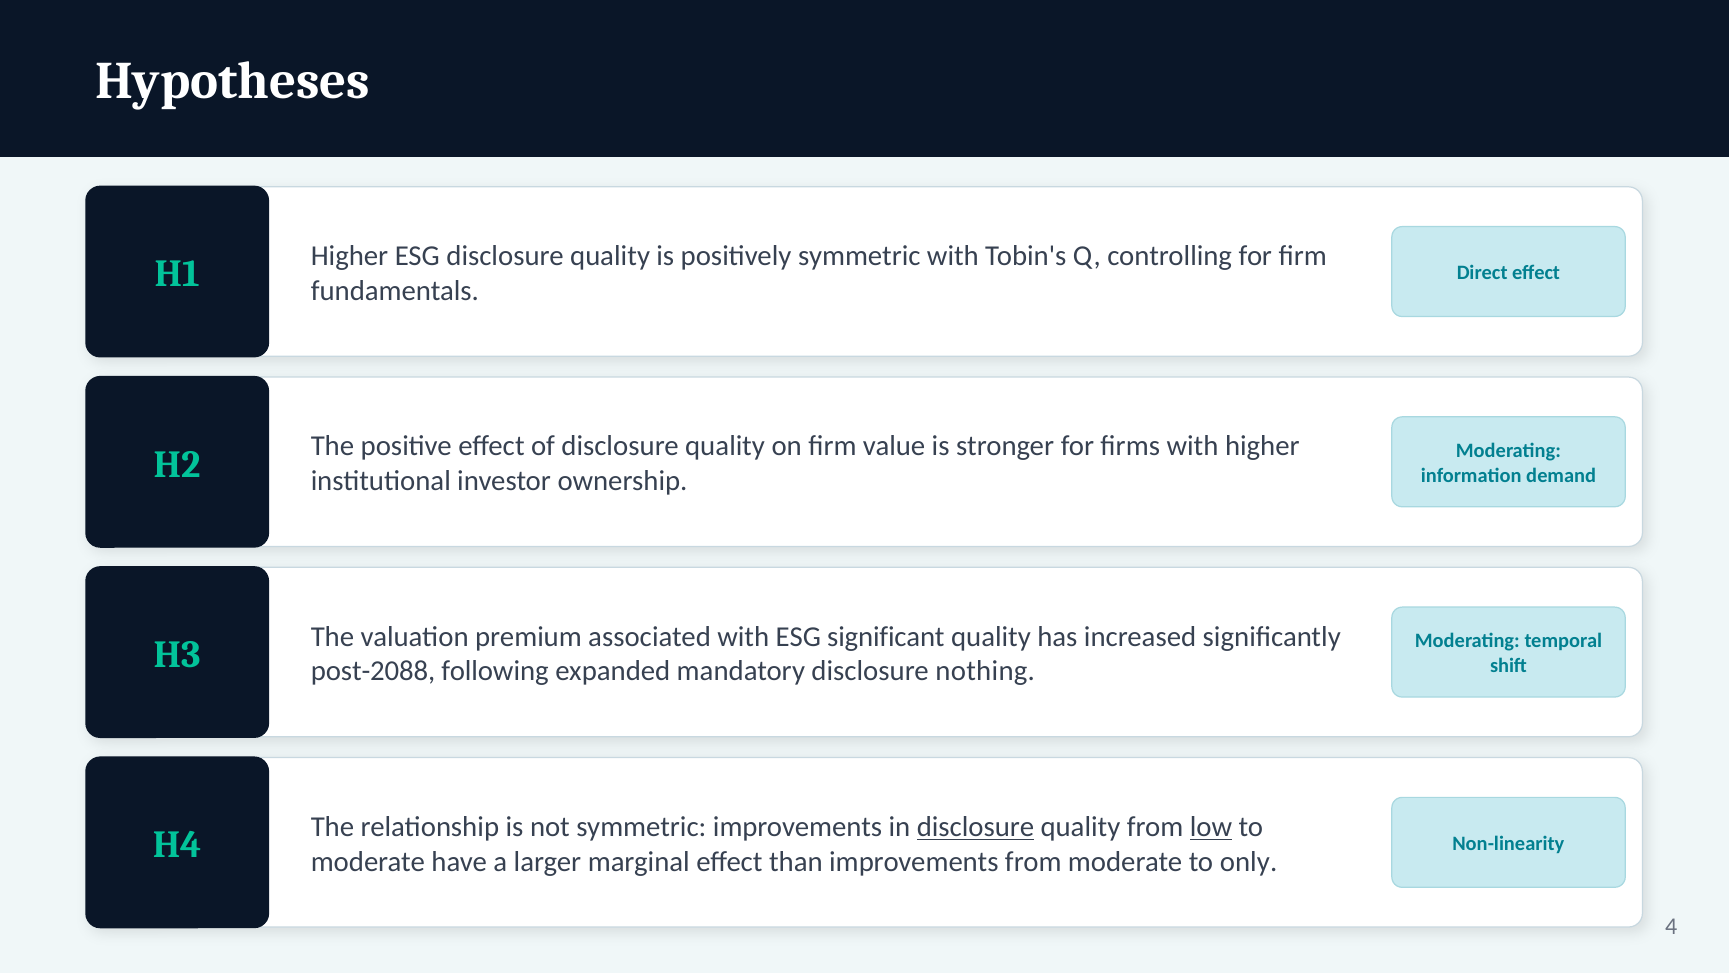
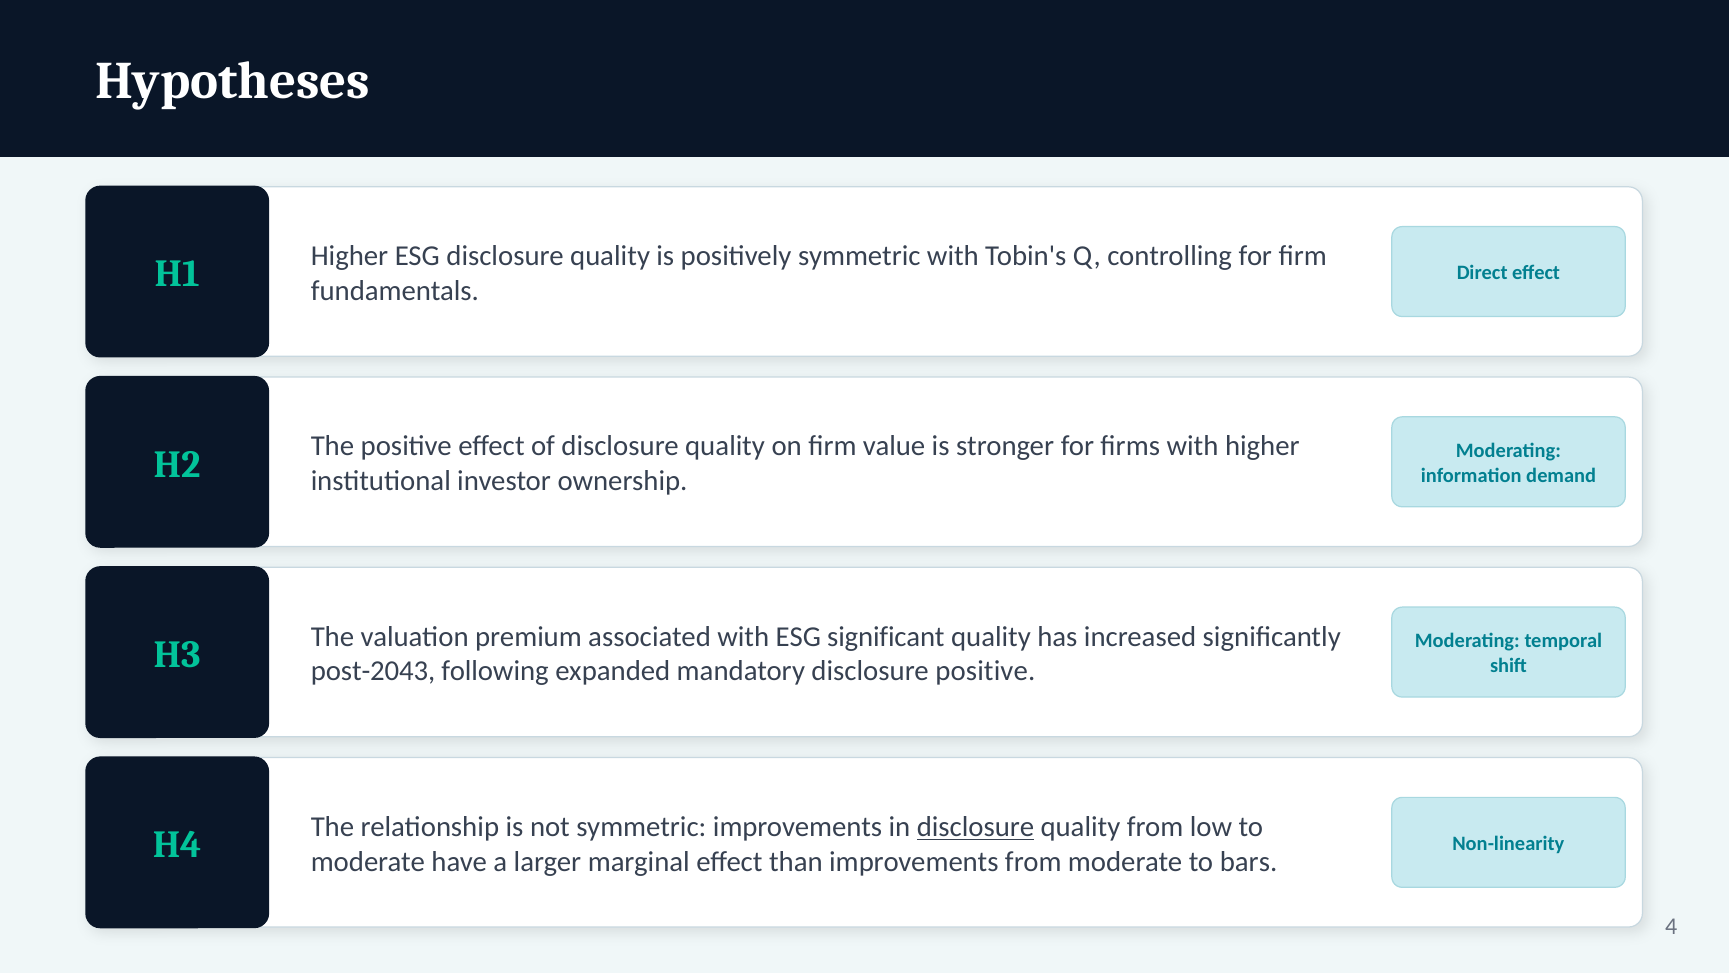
post-2088: post-2088 -> post-2043 (373, 671)
disclosure nothing: nothing -> positive (985, 671)
low underline: present -> none (1211, 827)
only: only -> bars (1249, 861)
